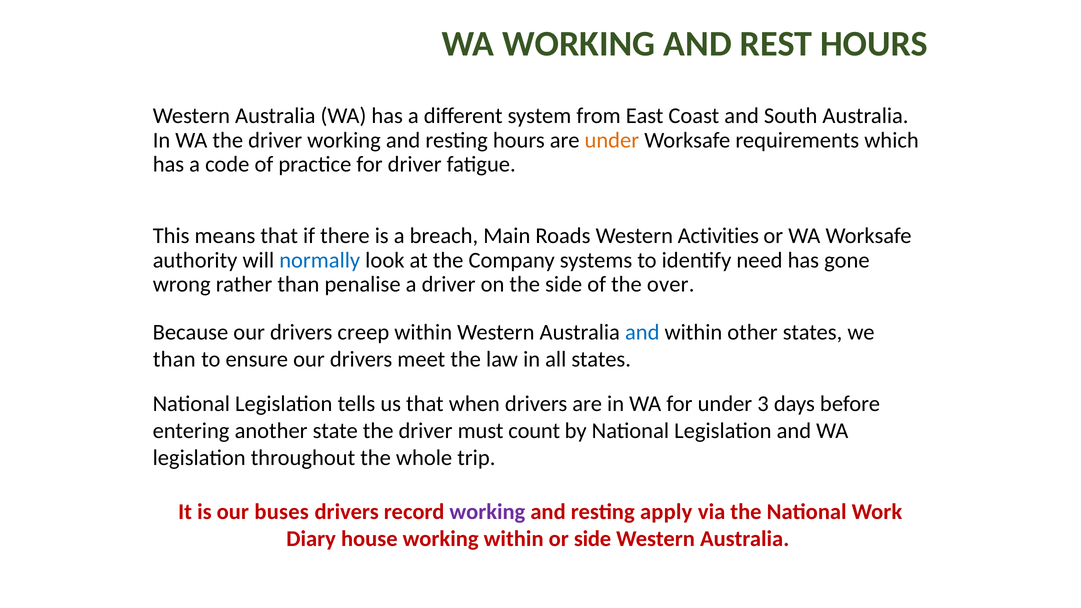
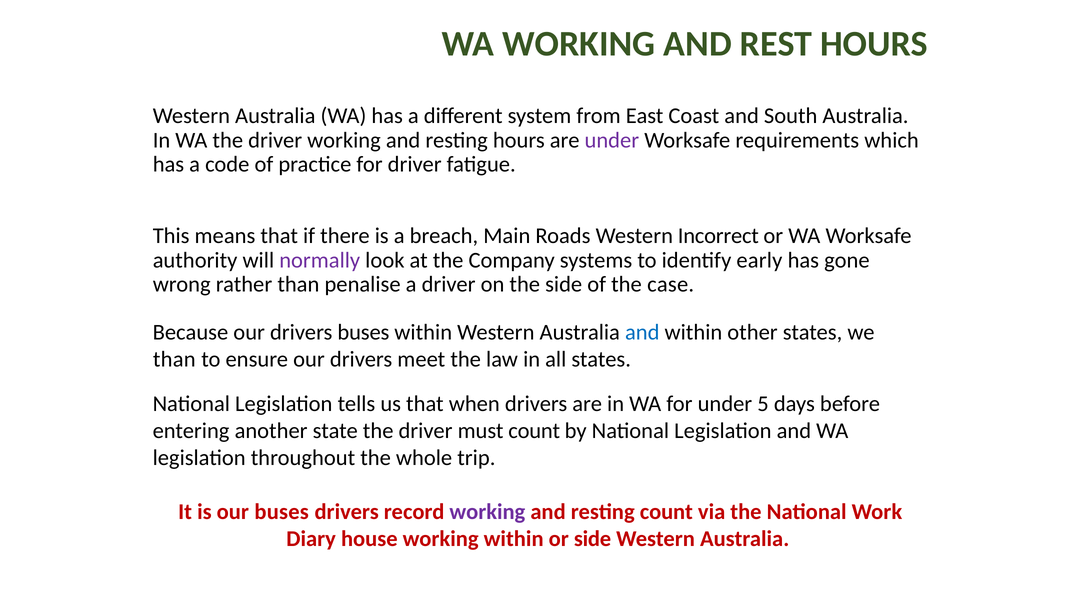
under colour: orange -> purple (612, 140)
Activities: Activities -> Incorrect (718, 236)
normally colour: blue -> purple (320, 260)
need: need -> early (759, 260)
over: over -> case (671, 284)
drivers creep: creep -> buses (363, 332)
3: 3 -> 5 (763, 404)
resting apply: apply -> count (666, 512)
